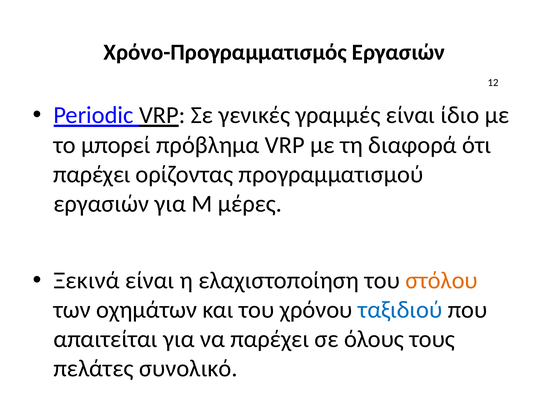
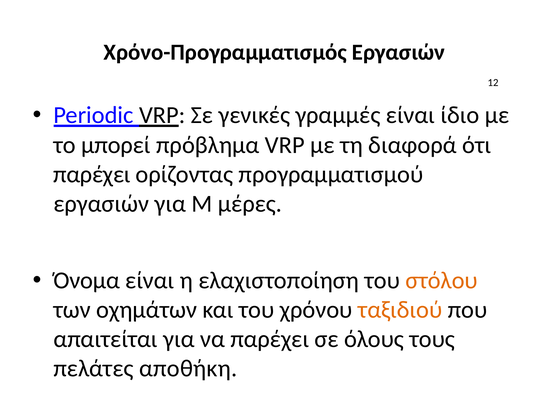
Ξεκινά: Ξεκινά -> Όνομα (87, 280)
ταξιδιού colour: blue -> orange (400, 310)
συνολικό: συνολικό -> αποθήκη (188, 368)
